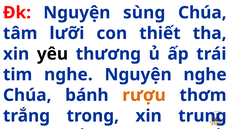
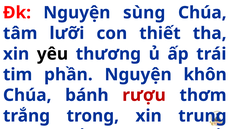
tim nghe: nghe -> phần (68, 74)
Nguyện nghe: nghe -> khôn (205, 74)
rượu colour: orange -> red (144, 95)
